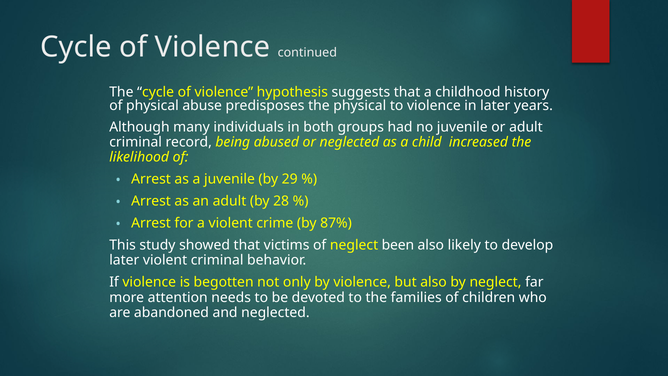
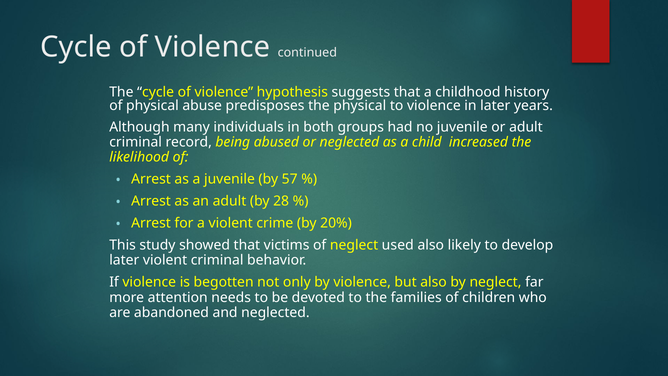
29: 29 -> 57 (290, 179)
87%: 87% -> 20% (336, 223)
been: been -> used (398, 245)
